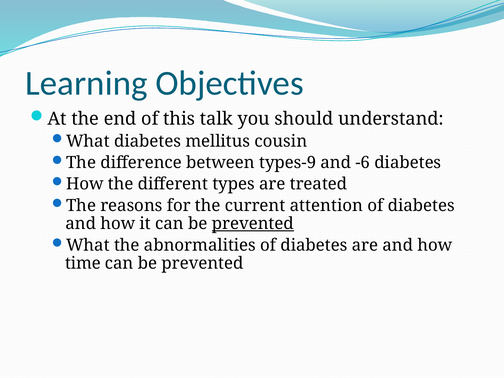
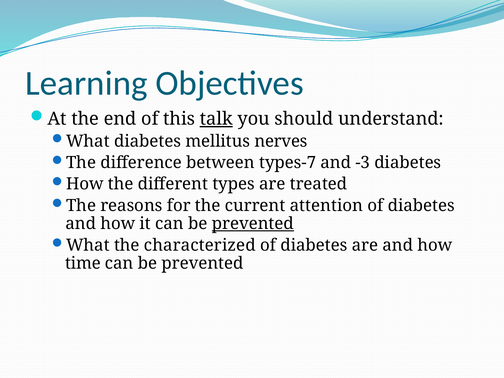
talk underline: none -> present (216, 119)
cousin: cousin -> nerves (281, 141)
types-9: types-9 -> types-7 (288, 163)
-6: -6 -> -3 (363, 163)
abnormalities: abnormalities -> characterized (200, 245)
